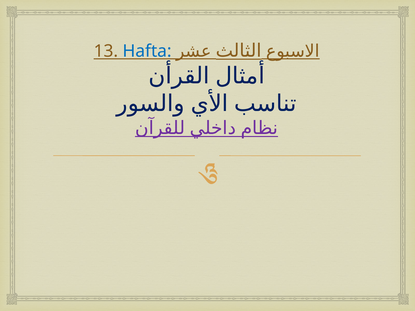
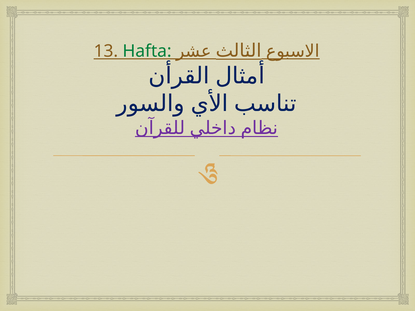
Hafta colour: blue -> green (147, 51)
